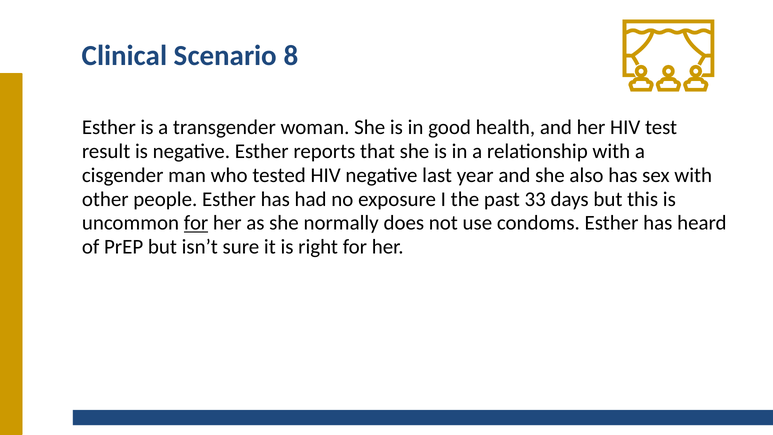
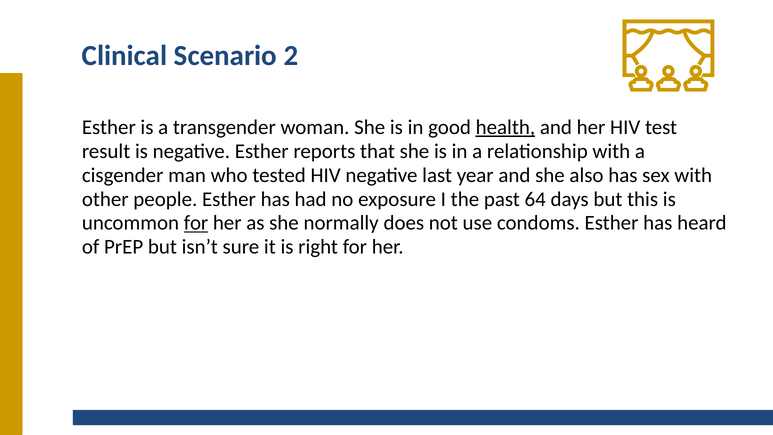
8: 8 -> 2 (291, 56)
health underline: none -> present (505, 127)
33: 33 -> 64 (535, 199)
